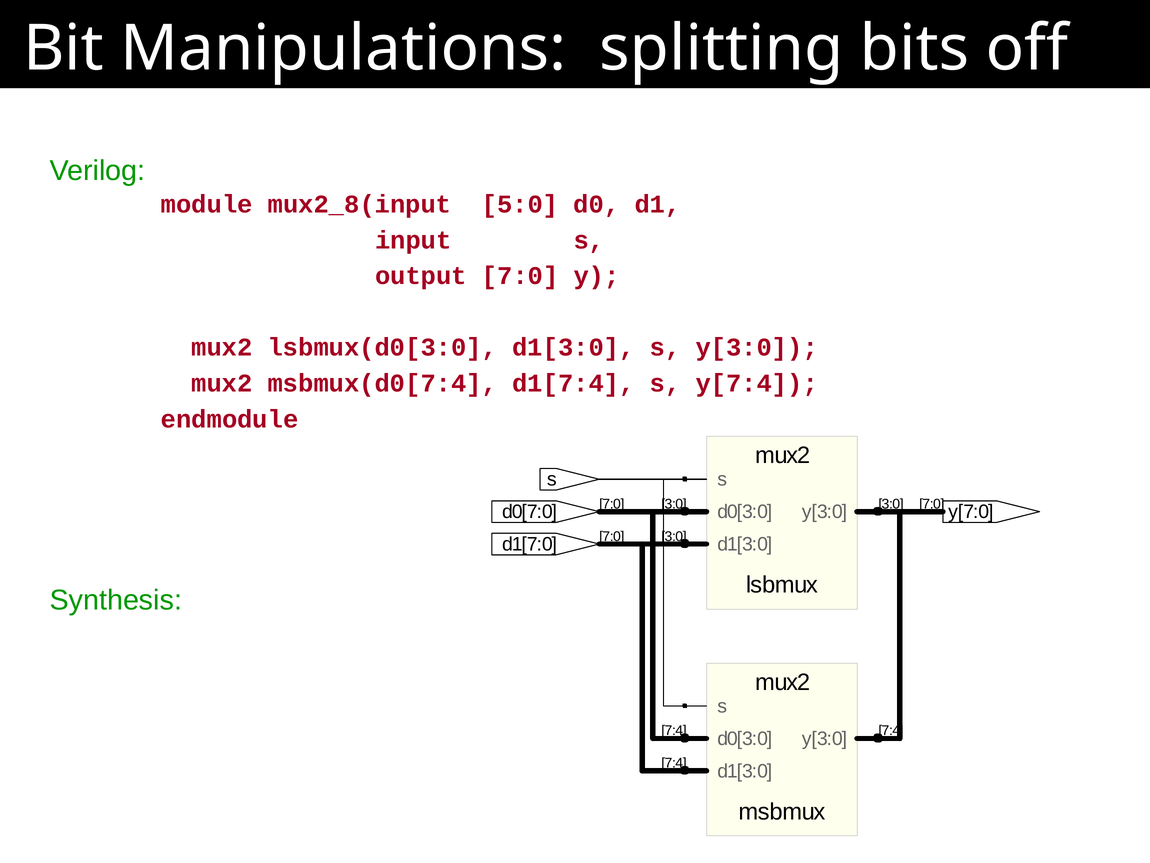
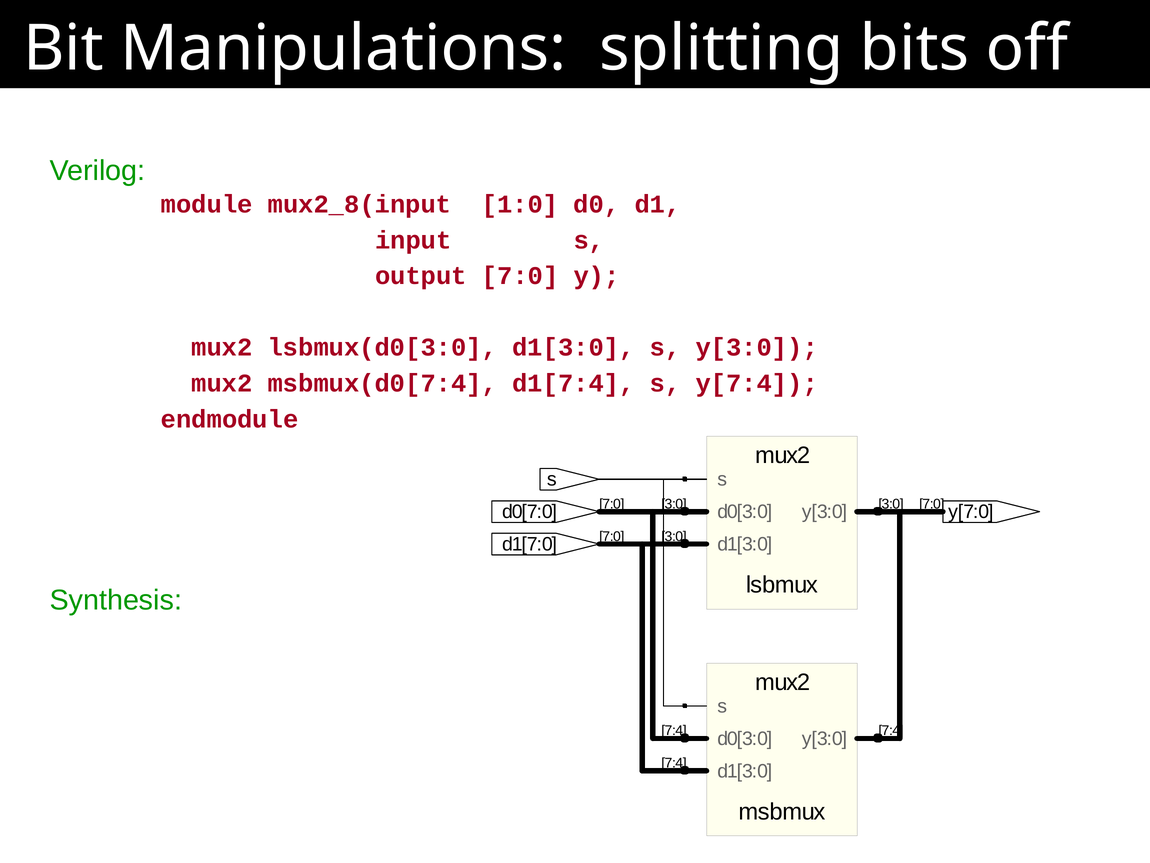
5:0: 5:0 -> 1:0 (520, 204)
